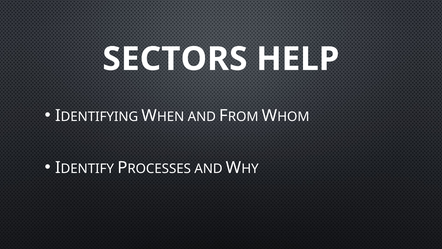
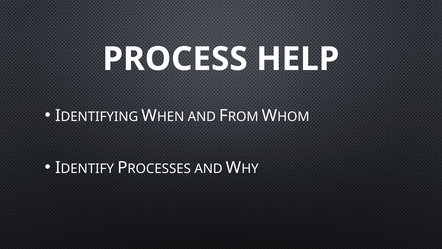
SECTORS: SECTORS -> PROCESS (175, 59)
